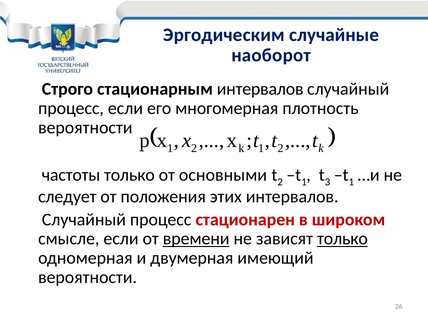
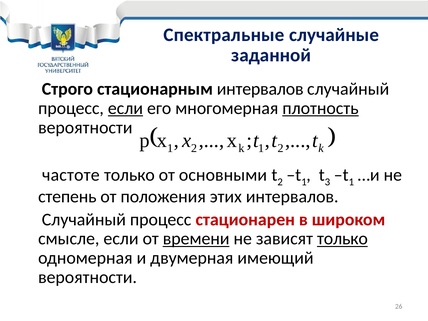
Эргодическим: Эргодическим -> Спектральные (224, 35)
наоборот: наоборот -> заданной (271, 55)
если underline: none -> present (125, 108)
плотность underline: none -> present (320, 108)
частоты: частоты -> частоте (71, 175)
следует: следует -> степень (67, 197)
